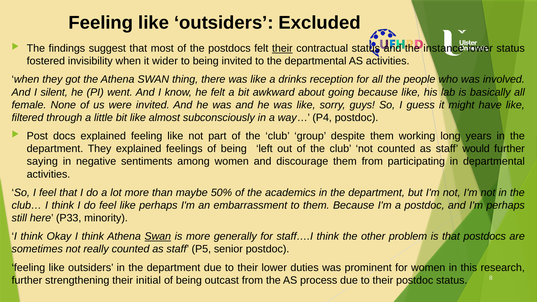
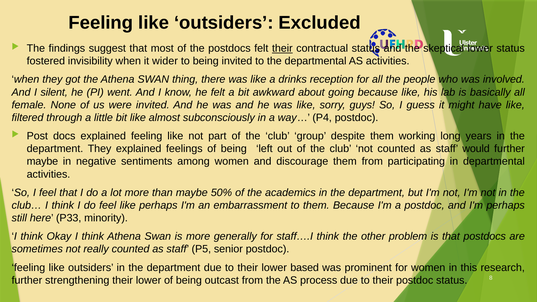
instance: instance -> skeptical (444, 48)
saying: saying -> maybe (42, 162)
Swan underline: present -> none (158, 236)
duties: duties -> based (305, 268)
strengthening their initial: initial -> lower (149, 280)
